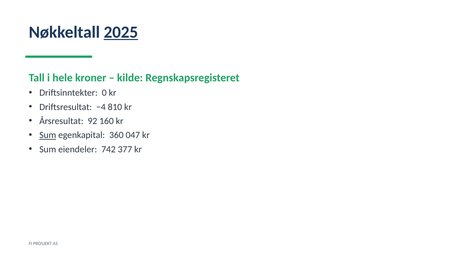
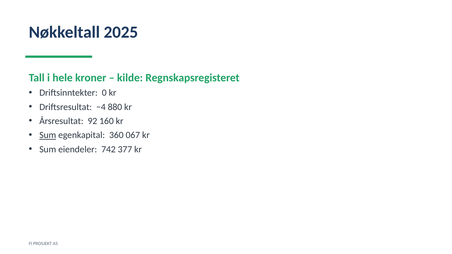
2025 underline: present -> none (121, 32)
810: 810 -> 880 (115, 107)
047: 047 -> 067 (133, 135)
